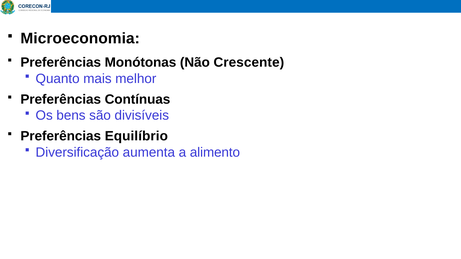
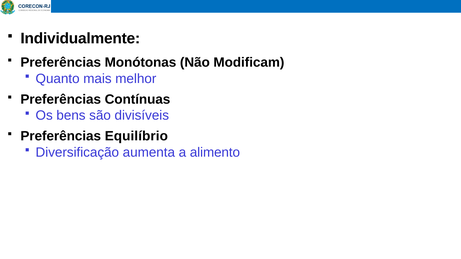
Microeconomia: Microeconomia -> Individualmente (80, 38)
Crescente: Crescente -> Modificam (249, 63)
